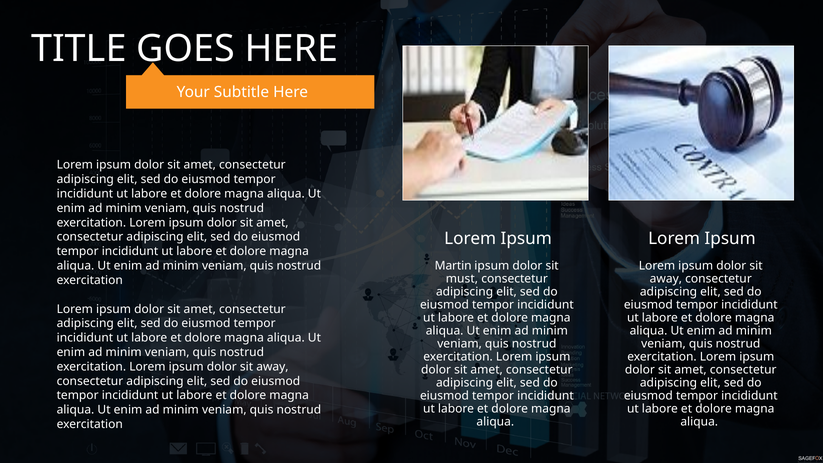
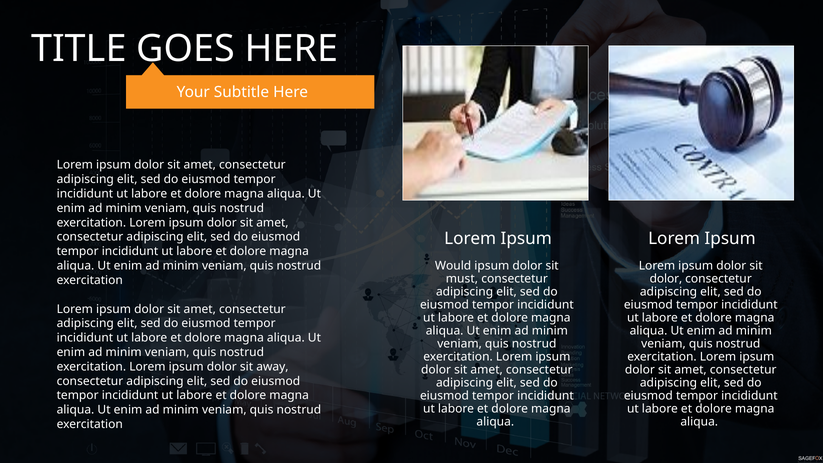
Martin: Martin -> Would (453, 266)
away: away -> dolor (666, 279)
